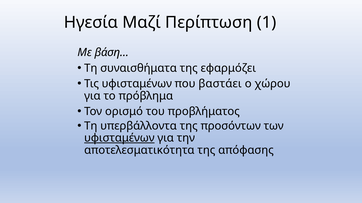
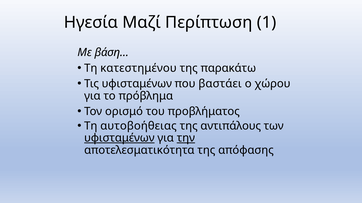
συναισθήματα: συναισθήματα -> κατεστημένου (138, 68)
εφαρμόζει: εφαρμόζει -> παρακάτω (228, 68)
υπερβάλλοντα: υπερβάλλοντα -> αυτοβοήθειας (138, 126)
προσόντων: προσόντων -> αντιπάλους (231, 126)
την underline: none -> present (186, 138)
